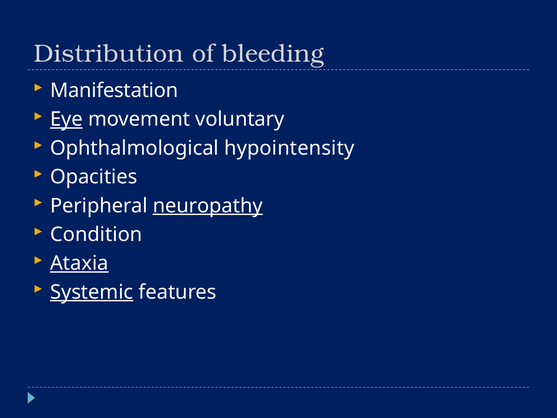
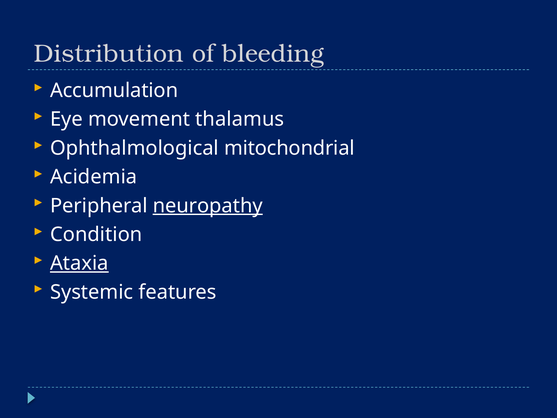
Manifestation: Manifestation -> Accumulation (114, 90)
Eye underline: present -> none (66, 119)
voluntary: voluntary -> thalamus (240, 119)
hypointensity: hypointensity -> mitochondrial (289, 148)
Opacities: Opacities -> Acidemia (94, 177)
Systemic underline: present -> none (92, 292)
